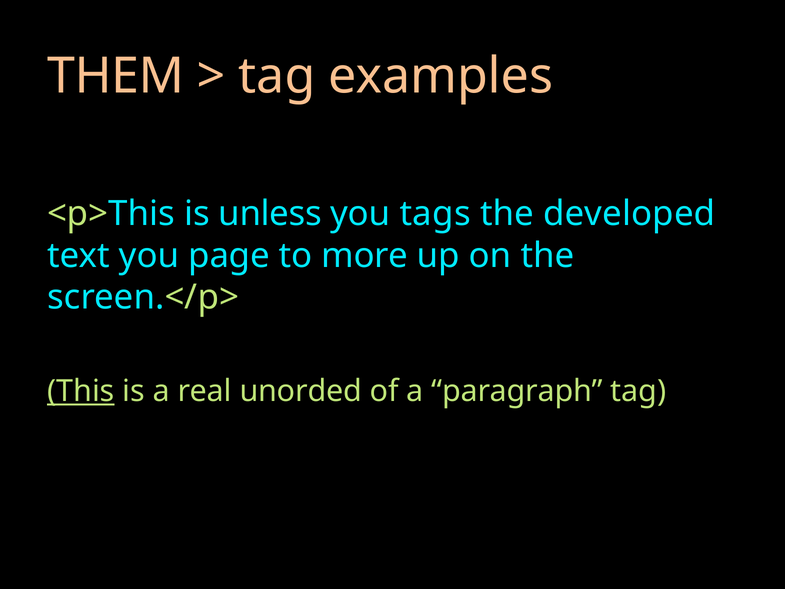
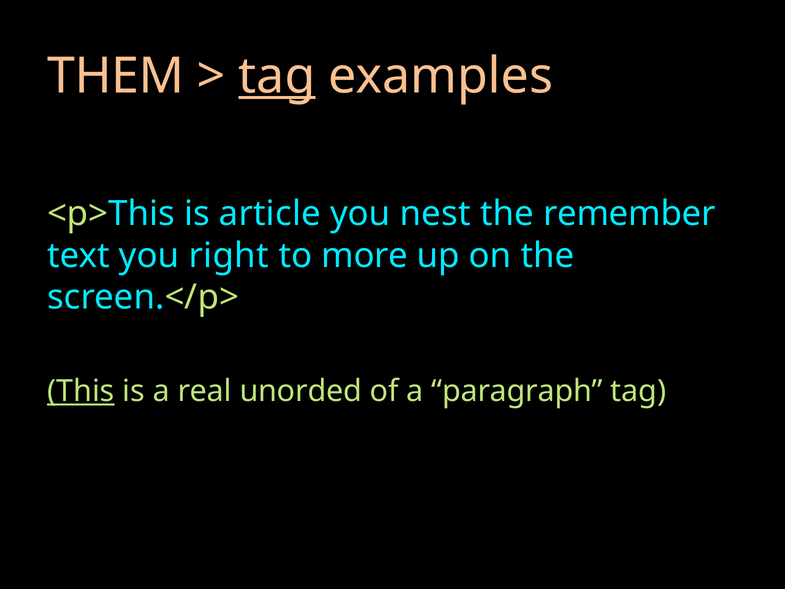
tag underline: none -> present (277, 76)
unless: unless -> article (270, 214)
tags: tags -> nest (435, 214)
developed: developed -> remember (629, 214)
page: page -> right (229, 255)
